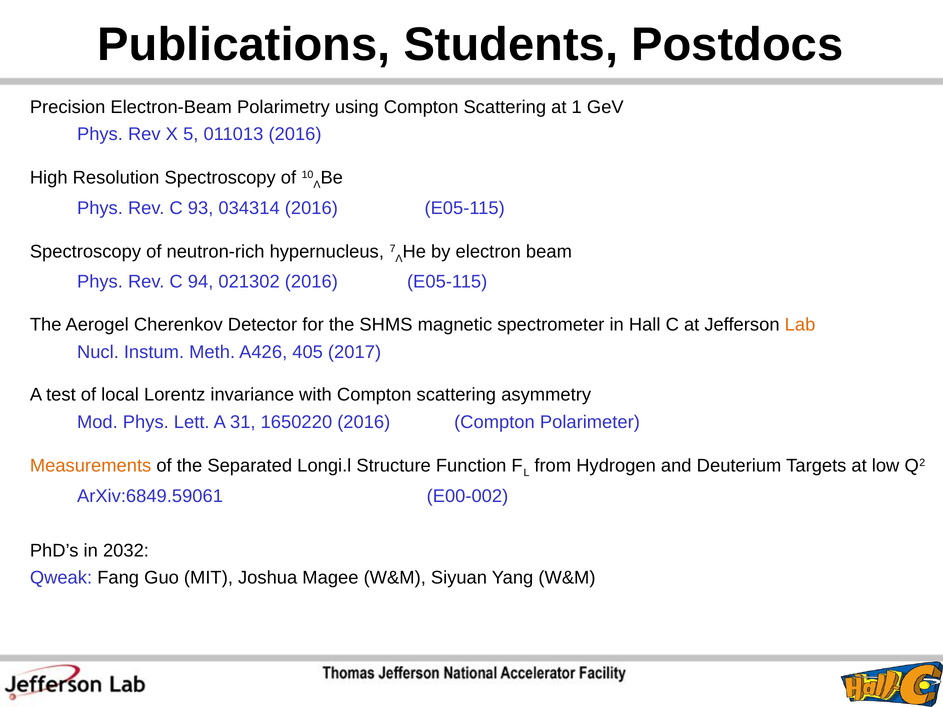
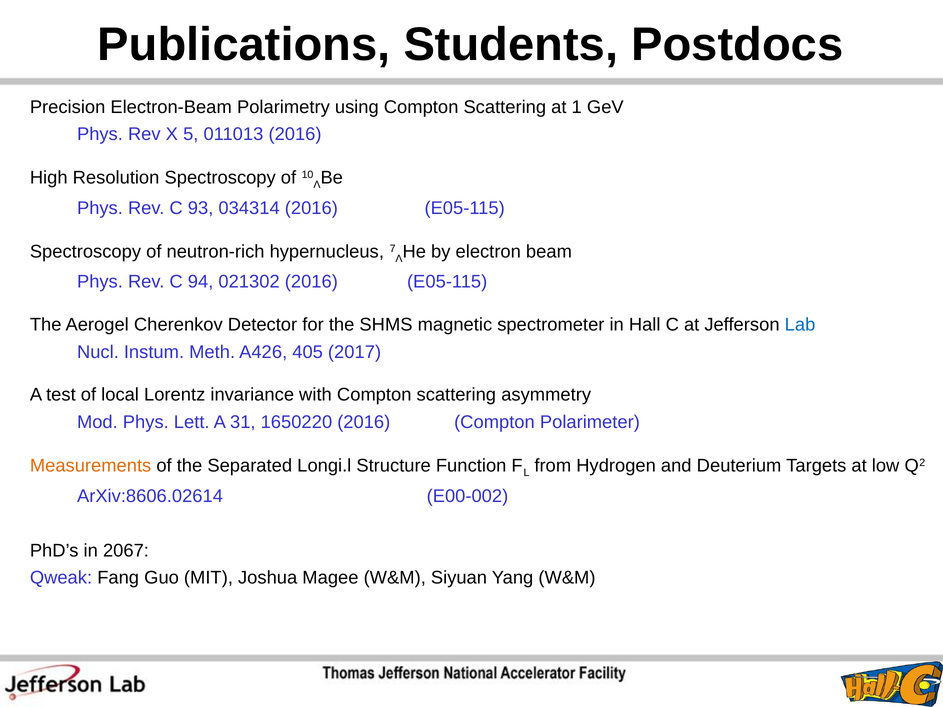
Lab colour: orange -> blue (800, 325)
ArXiv:6849.59061: ArXiv:6849.59061 -> ArXiv:8606.02614 (150, 496)
2032: 2032 -> 2067 (126, 551)
